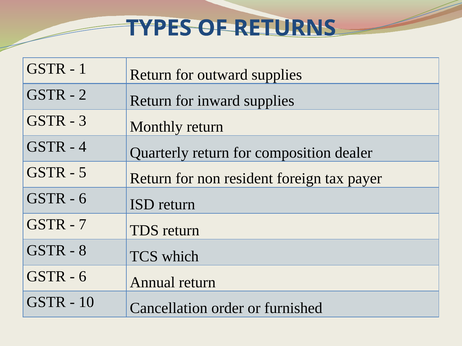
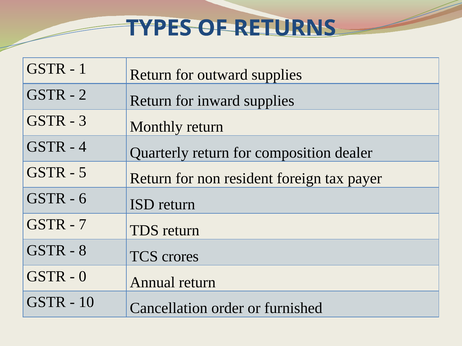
which: which -> crores (180, 257)
6: 6 -> 0 (83, 277)
